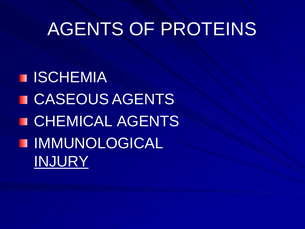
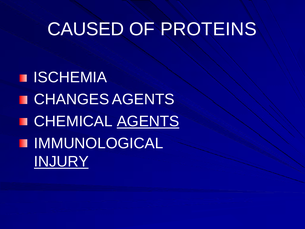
AGENTS: AGENTS -> CAUSED (86, 29)
CASEOUS: CASEOUS -> CHANGES (72, 99)
AGENTS underline: none -> present (148, 121)
